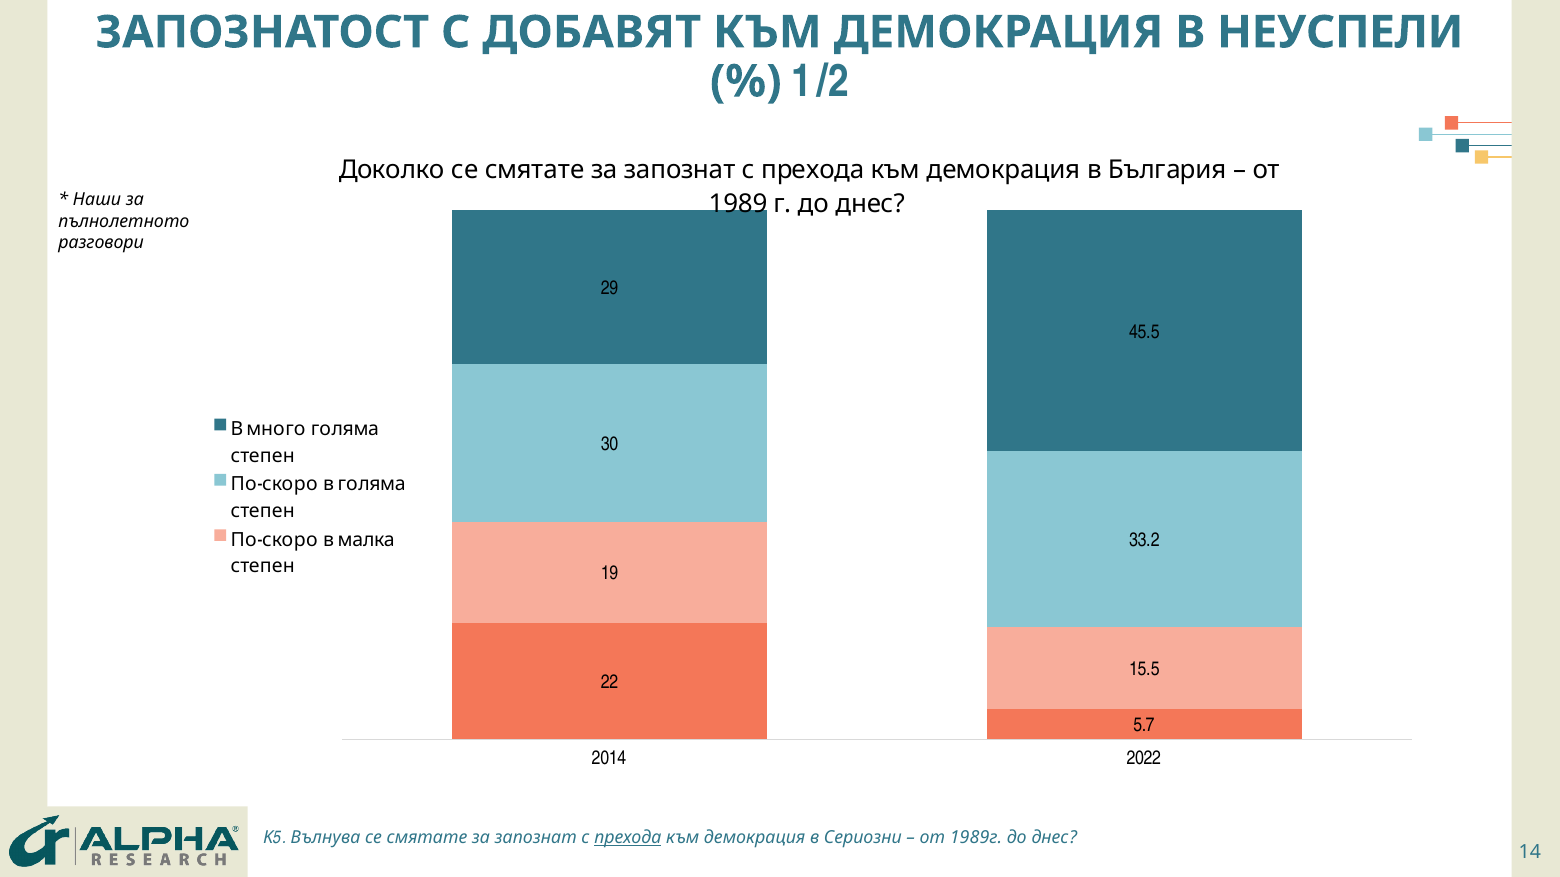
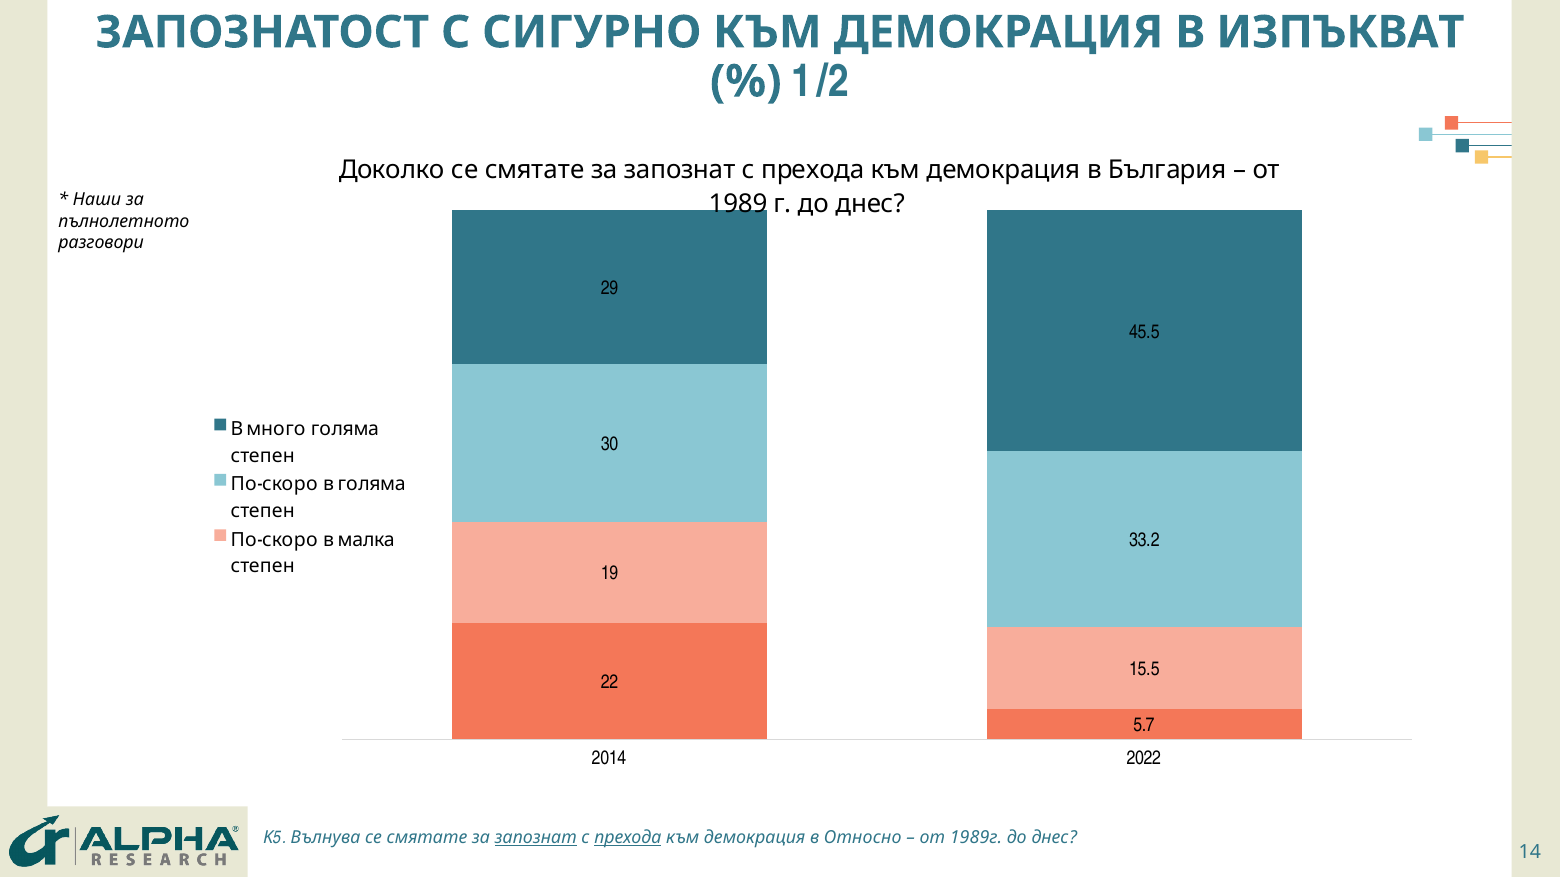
ДОБАВЯТ: ДОБАВЯТ -> СИГУРНО (592, 32)
НЕУСПЕЛИ: НЕУСПЕЛИ -> ИЗПЪКВАТ (1340, 32)
запознат underline: none -> present (536, 838)
Сериозни: Сериозни -> Относно (863, 838)
